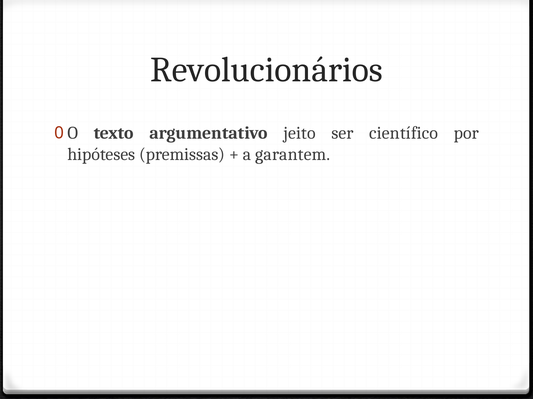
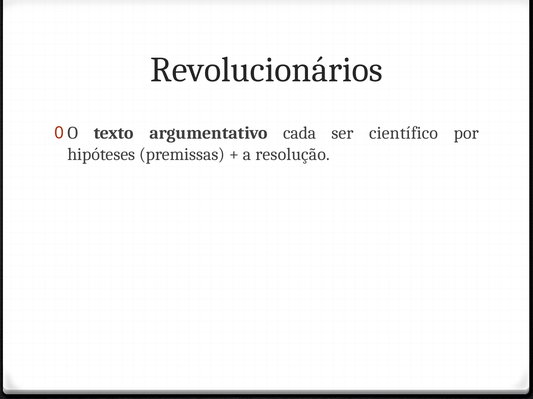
jeito: jeito -> cada (300, 133)
garantem: garantem -> resolução (293, 155)
